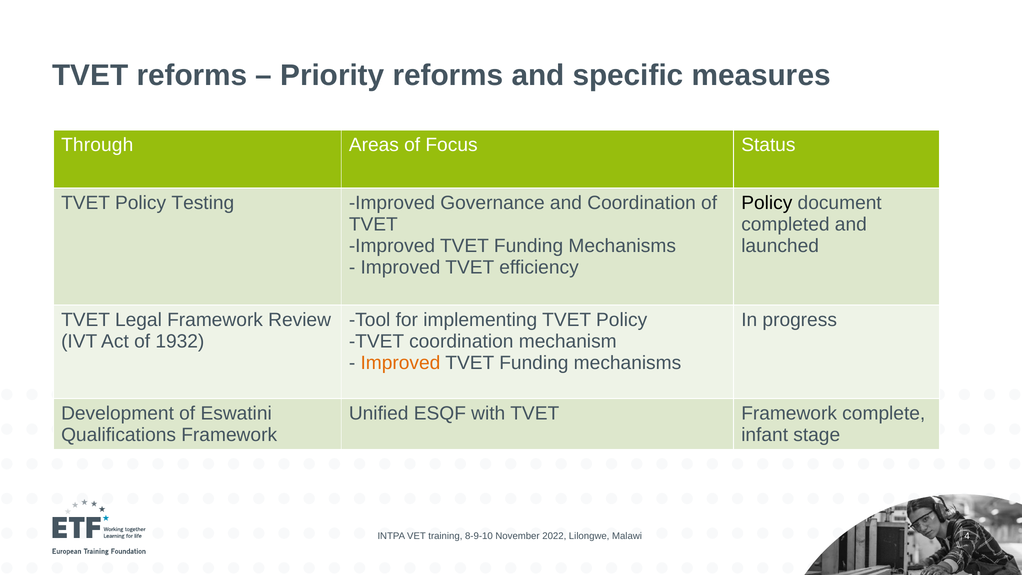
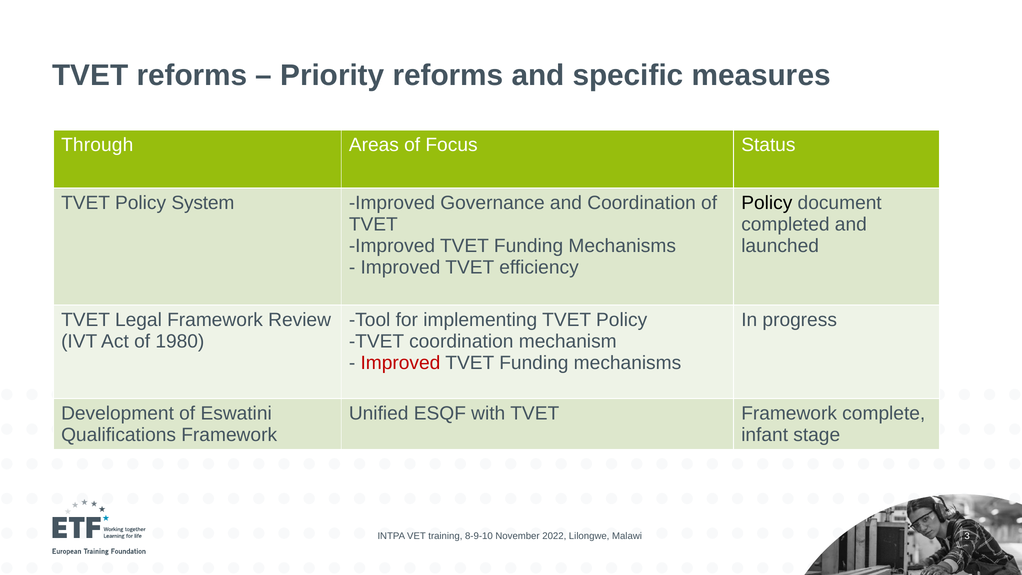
Testing: Testing -> System (203, 203)
1932: 1932 -> 1980 (180, 341)
Improved colour: orange -> red (400, 363)
4: 4 -> 3 (967, 536)
